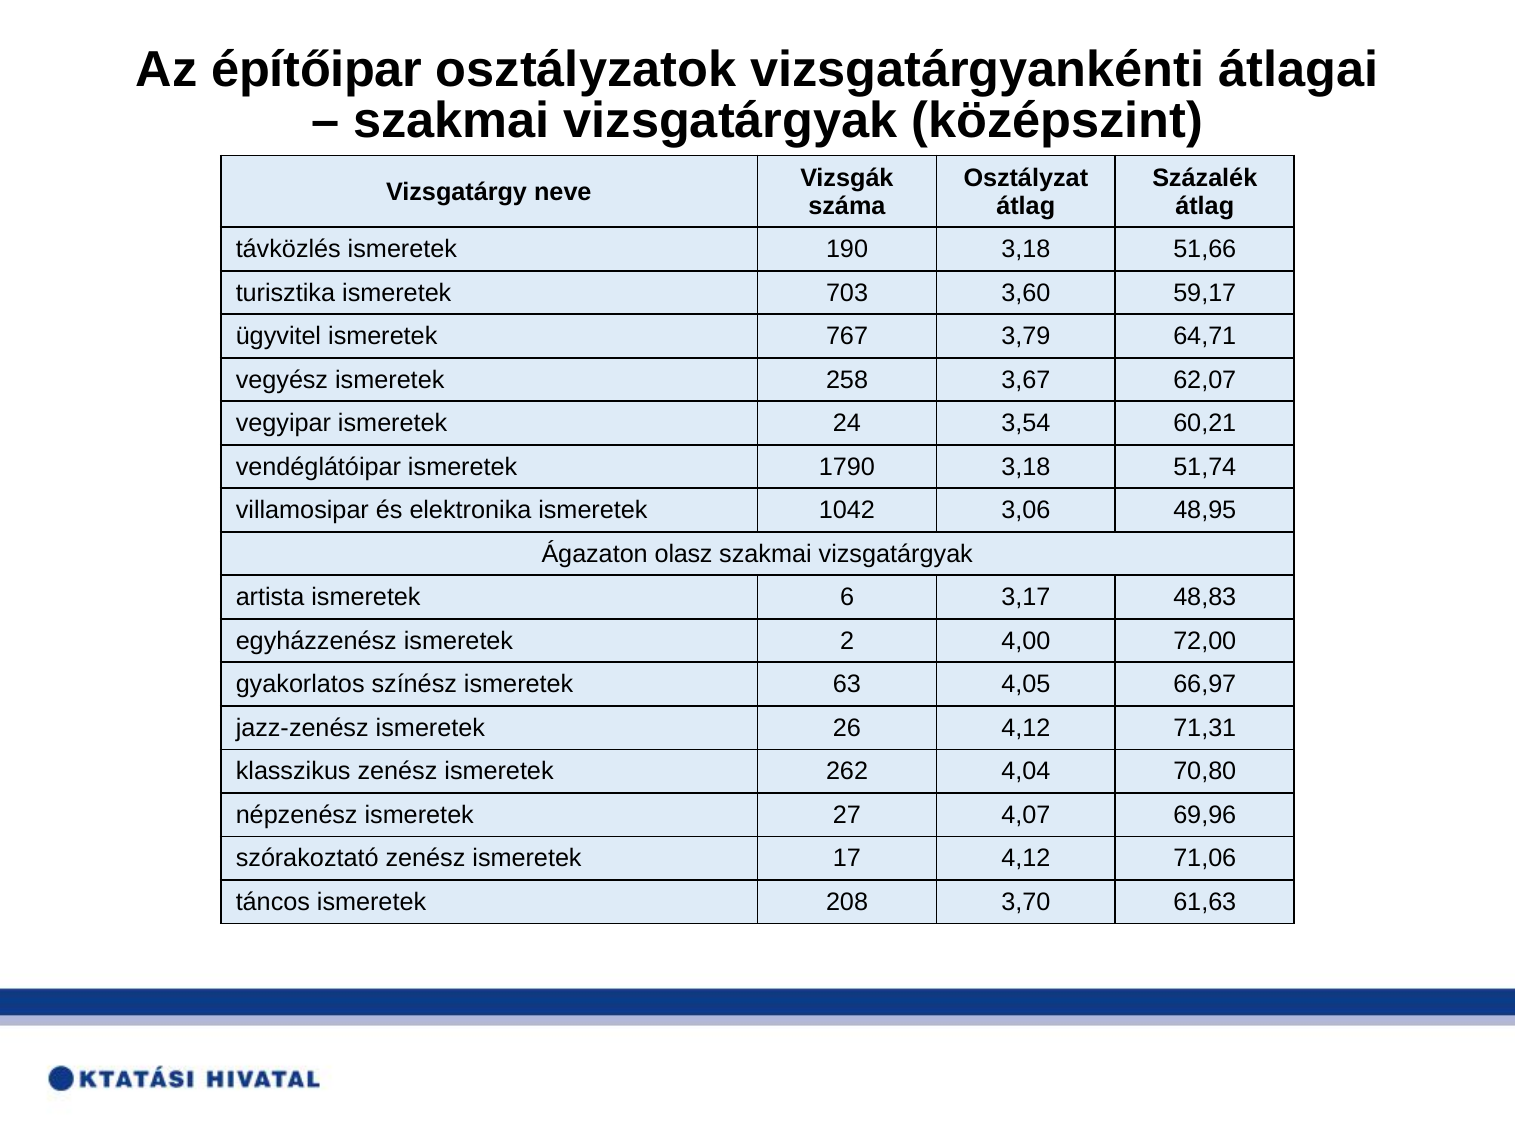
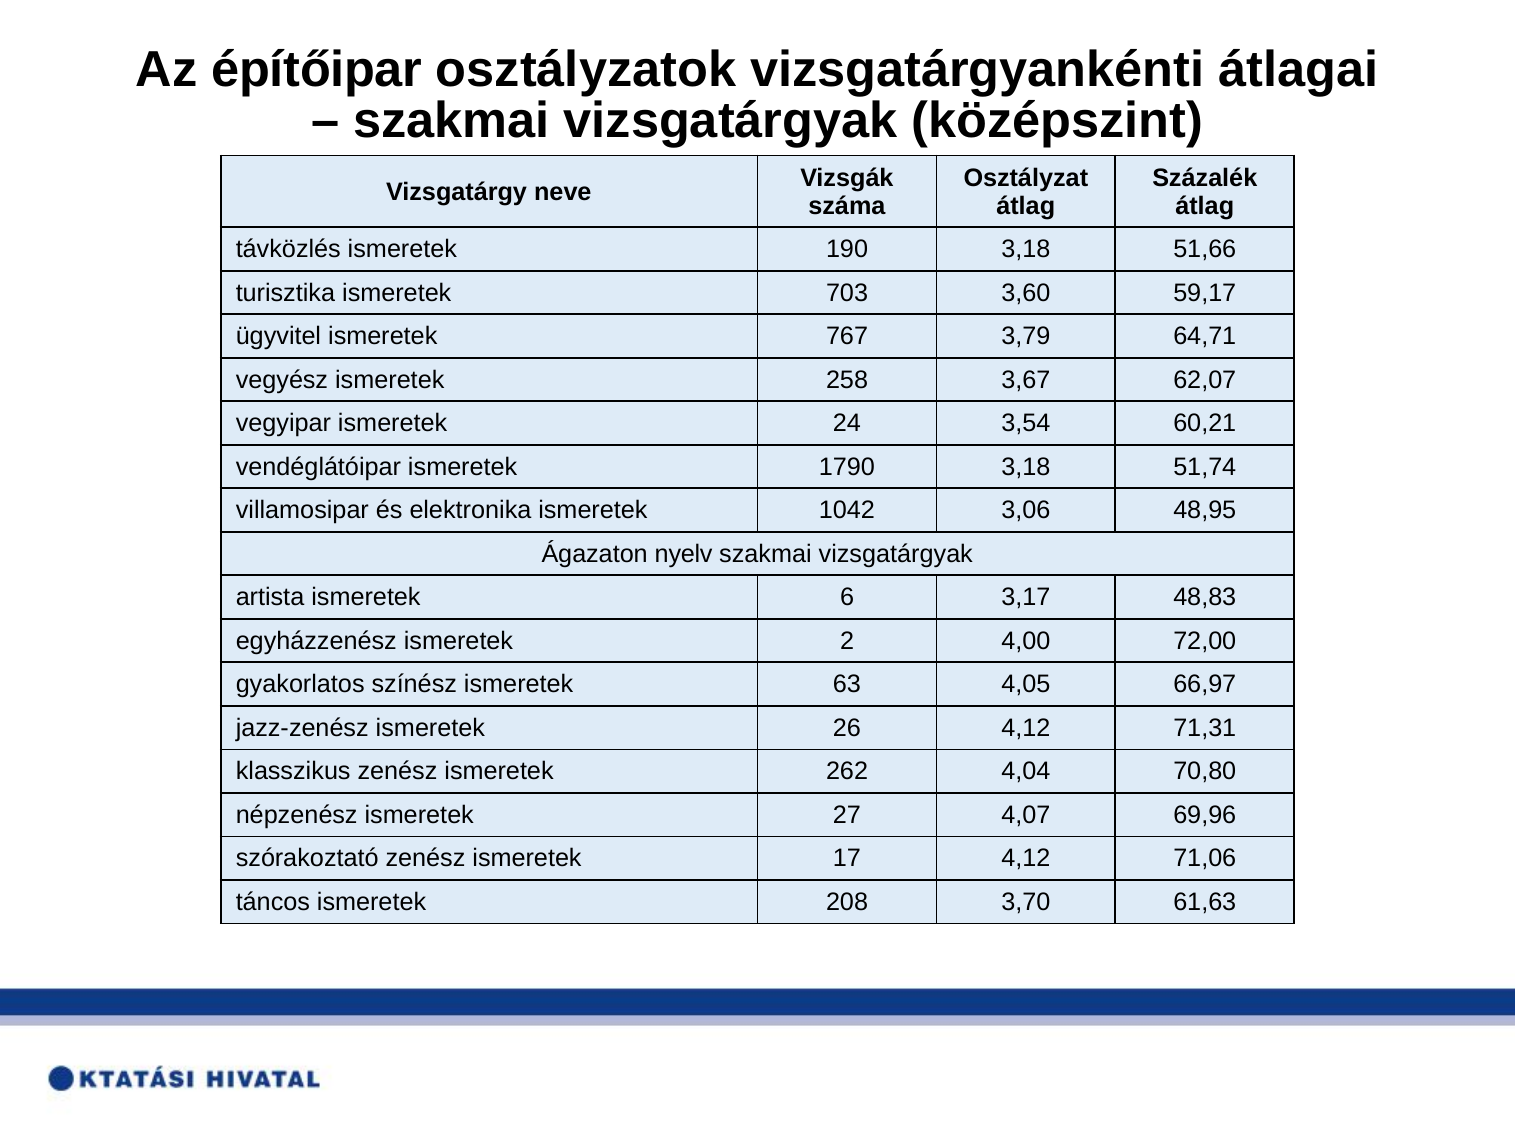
olasz: olasz -> nyelv (684, 554)
